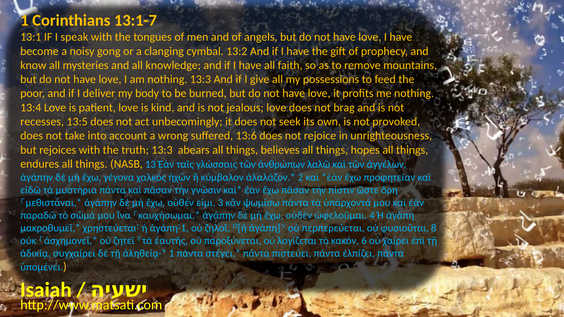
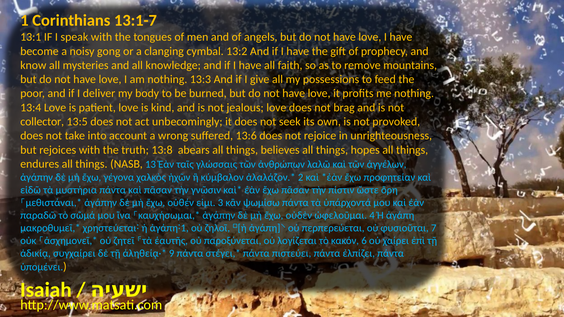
recesses: recesses -> collector (42, 122)
truth 13:3: 13:3 -> 13:8 (162, 150)
8: 8 -> 7 (434, 228)
1: 1 -> 9 (172, 253)
